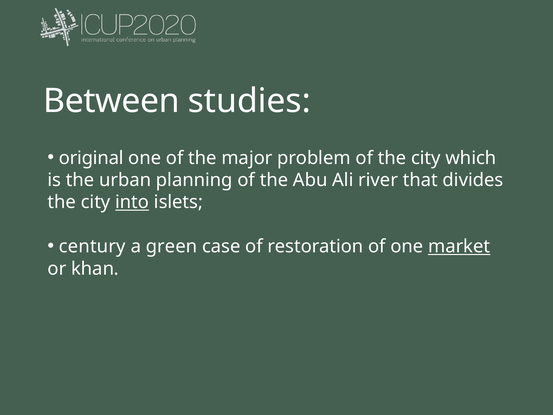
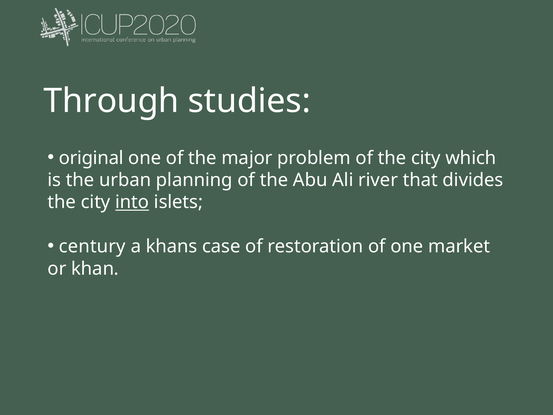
Between: Between -> Through (111, 101)
green: green -> khans (172, 246)
market underline: present -> none (459, 246)
